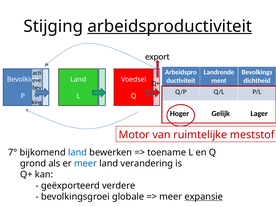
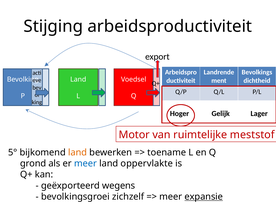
arbeidsproductiviteit underline: present -> none (170, 26)
7°: 7° -> 5° (13, 152)
land colour: blue -> orange (78, 152)
verandering: verandering -> oppervlakte (147, 164)
verdere: verdere -> wegens (119, 186)
globale: globale -> zichzelf (128, 197)
